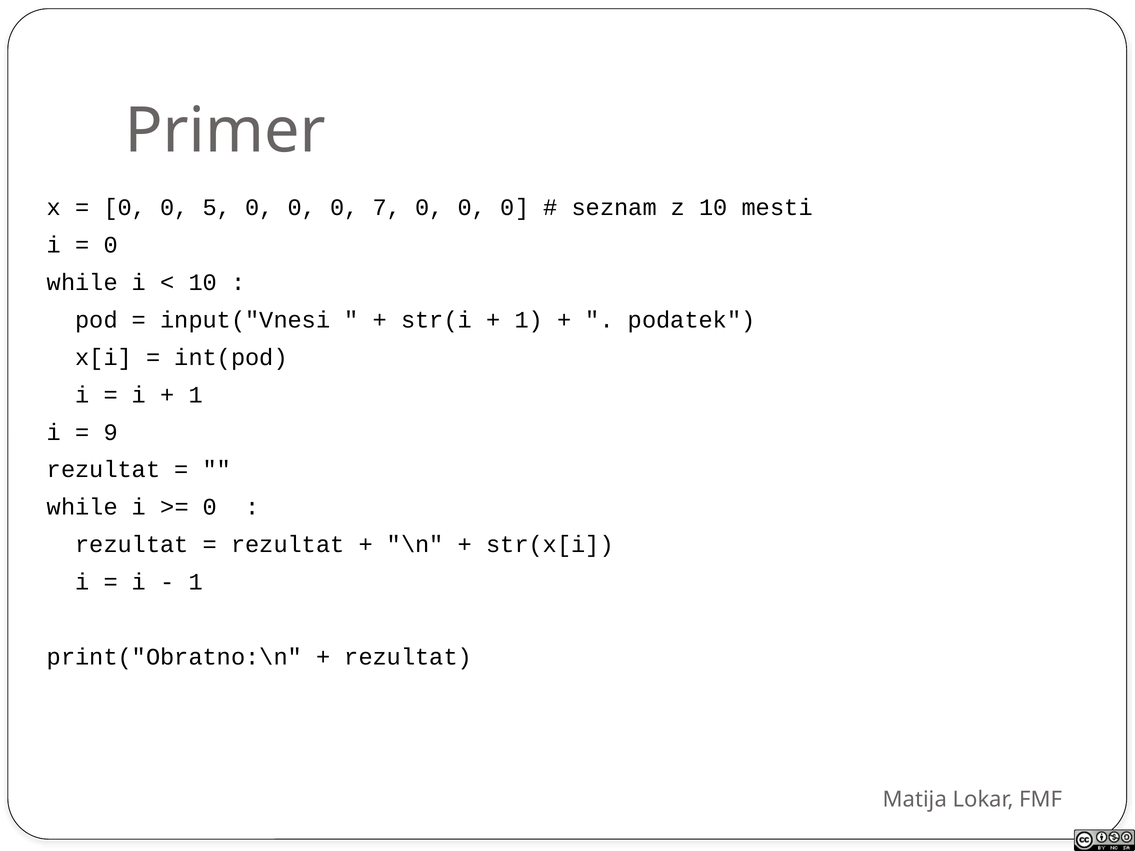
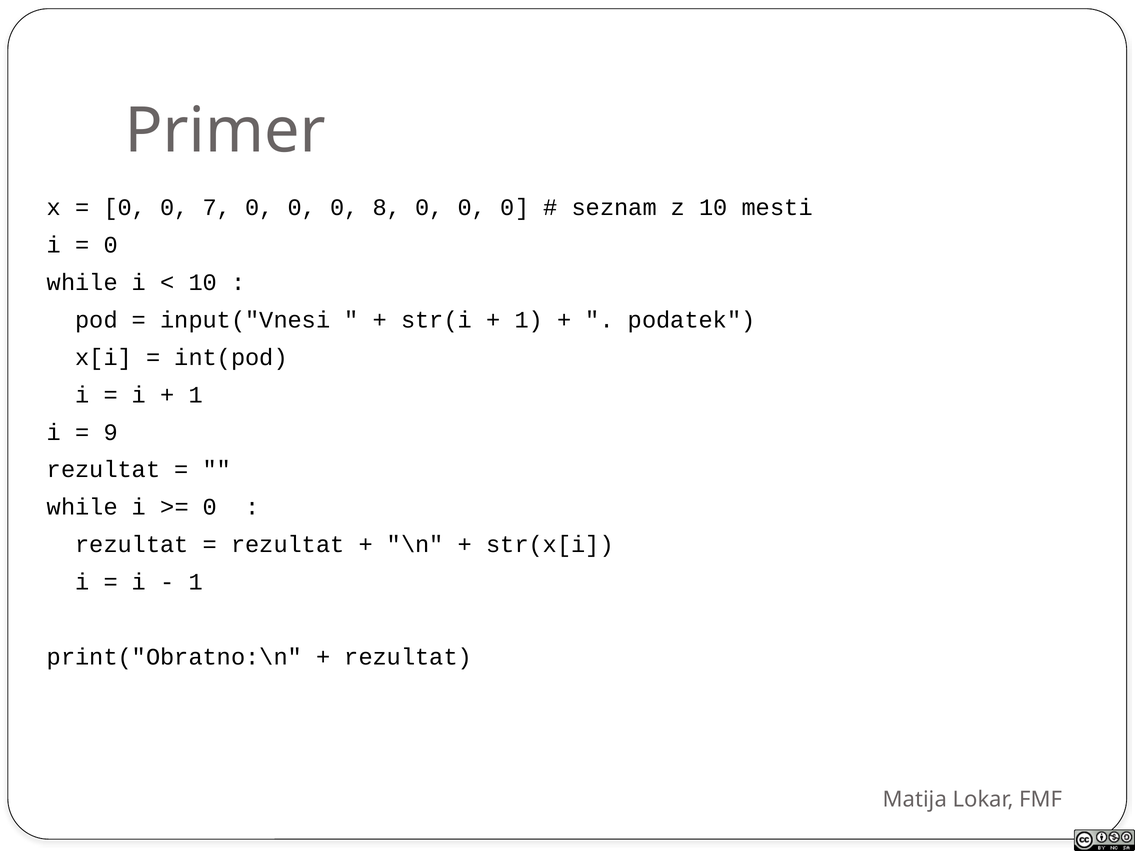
5: 5 -> 7 (217, 208)
7: 7 -> 8 (387, 208)
